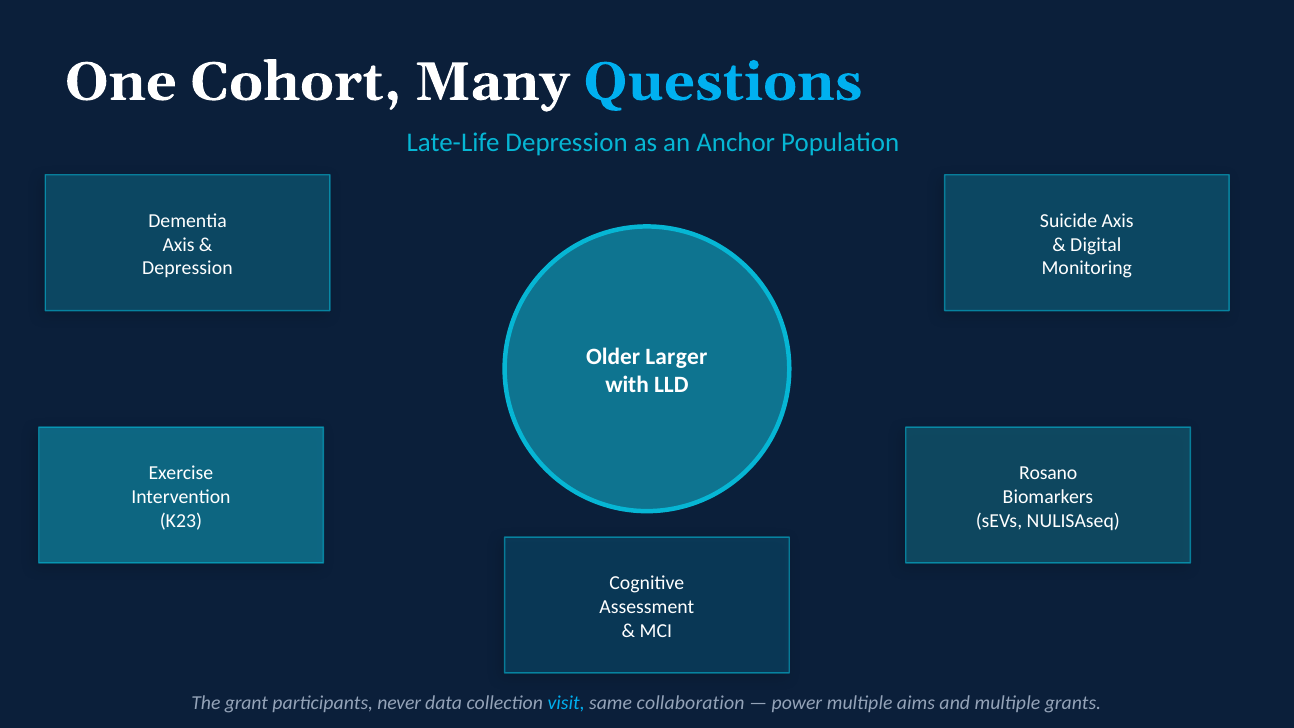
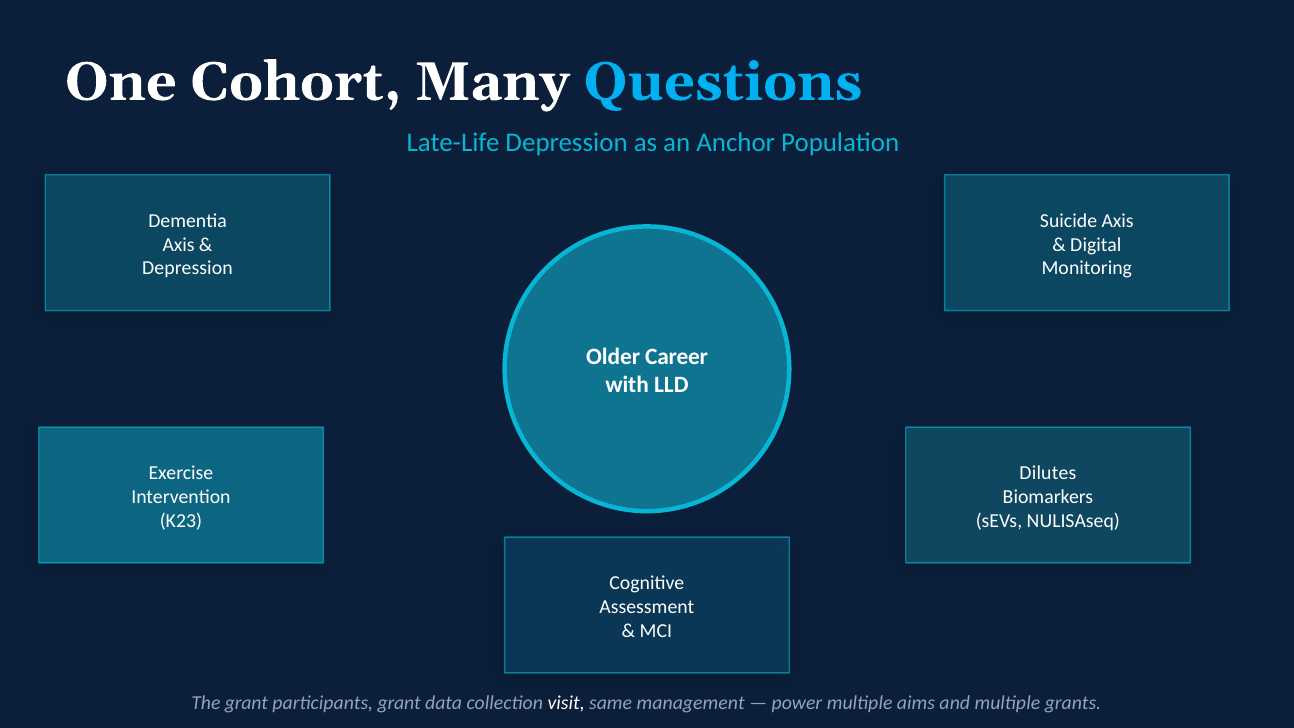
Larger: Larger -> Career (677, 356)
Rosano: Rosano -> Dilutes (1048, 473)
participants never: never -> grant (399, 703)
visit colour: light blue -> white (566, 703)
collaboration: collaboration -> management (691, 703)
